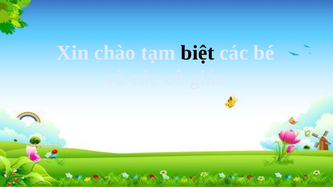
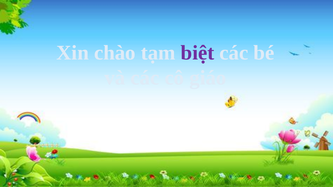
biệt colour: black -> purple (197, 53)
